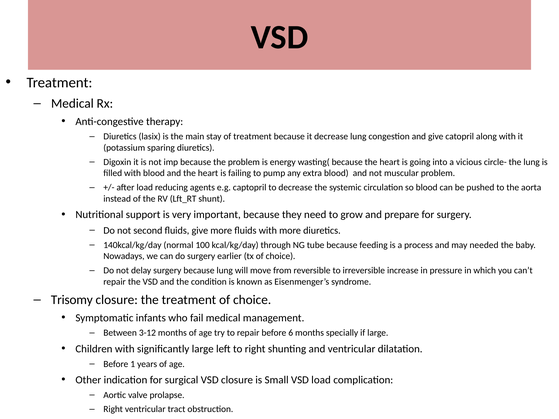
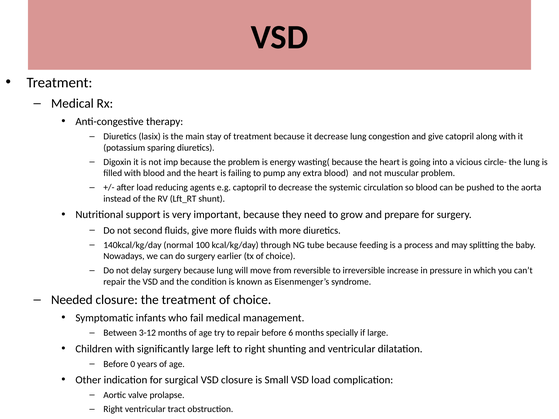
needed: needed -> splitting (484, 245)
Trisomy: Trisomy -> Needed (72, 300)
1: 1 -> 0 (133, 364)
